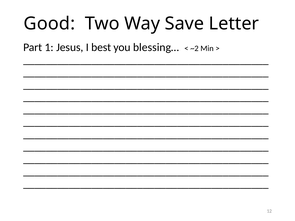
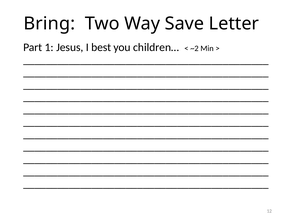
Good: Good -> Bring (49, 24)
blessing…: blessing… -> children… (156, 47)
